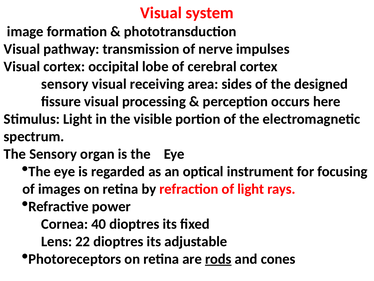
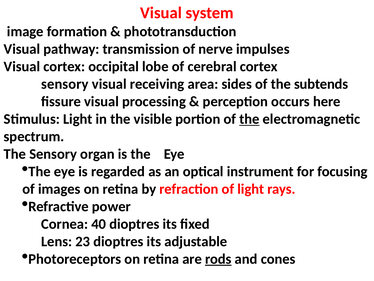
designed: designed -> subtends (321, 84)
the underline: none -> present (249, 119)
22: 22 -> 23 (83, 241)
